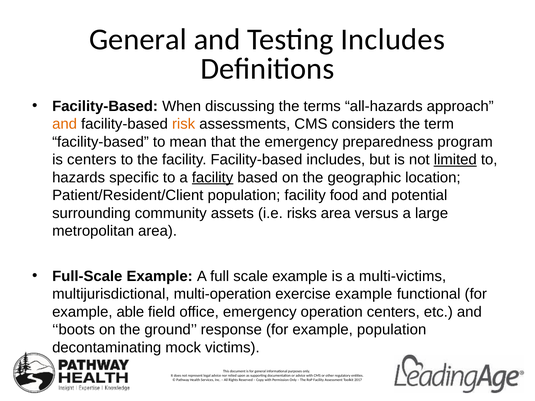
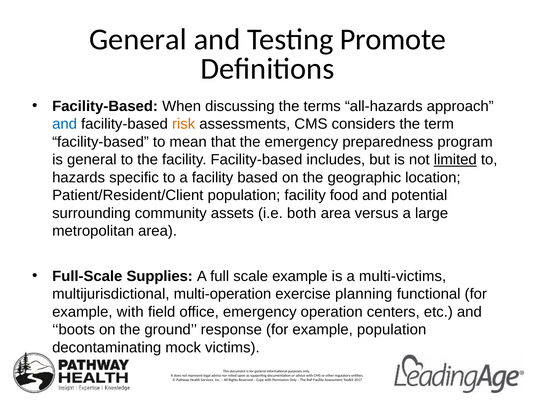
Testing Includes: Includes -> Promote (393, 39)
and colour: orange -> blue (65, 124)
is centers: centers -> general (92, 160)
facility underline: present -> none (213, 178)
risks: risks -> both (302, 213)
Full-Scale Example: Example -> Supplies (160, 276)
exercise example: example -> planning (364, 294)
example able: able -> with (130, 312)
